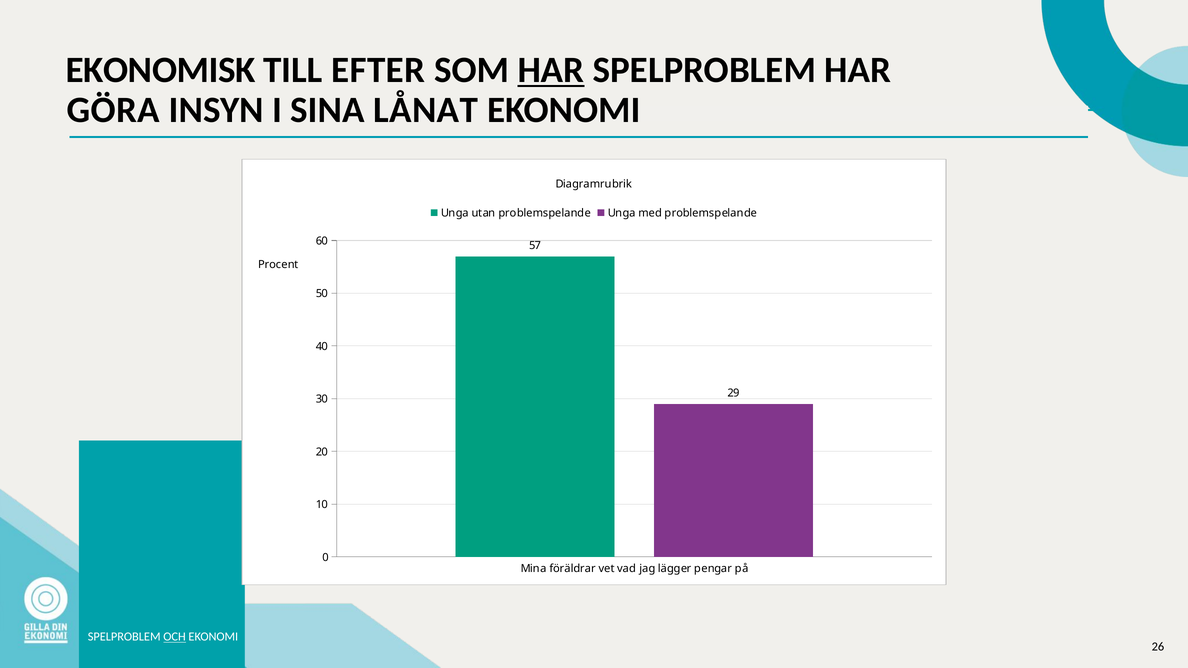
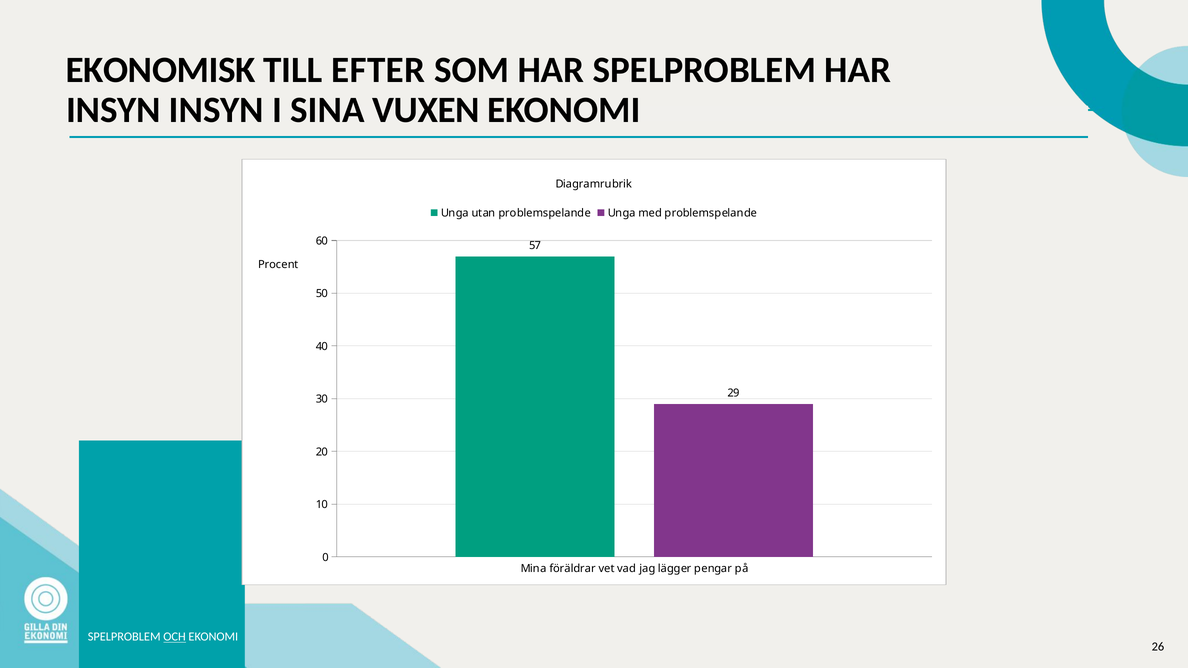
HAR underline: present -> none (551, 70)
GÖRA: GÖRA -> INSYN (114, 110)
LÅNAT: LÅNAT -> VUXEN (426, 110)
